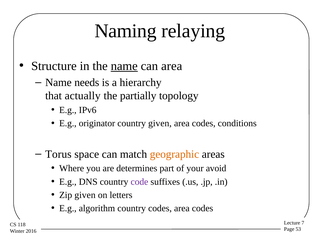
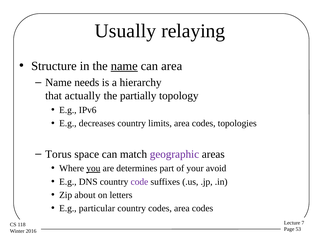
Naming: Naming -> Usually (125, 31)
originator: originator -> decreases (97, 123)
country given: given -> limits (160, 123)
conditions: conditions -> topologies (237, 123)
geographic colour: orange -> purple (174, 154)
you underline: none -> present (93, 168)
Zip given: given -> about (85, 195)
algorithm: algorithm -> particular (97, 208)
